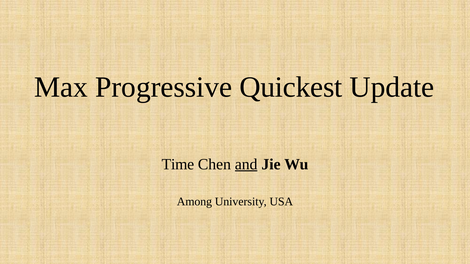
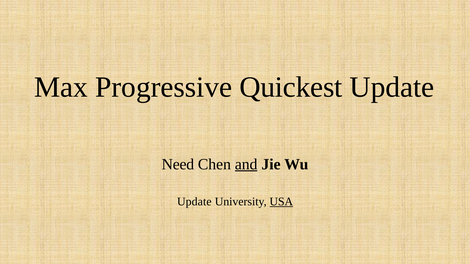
Time: Time -> Need (178, 164)
Among: Among -> Update (194, 202)
USA underline: none -> present (281, 202)
